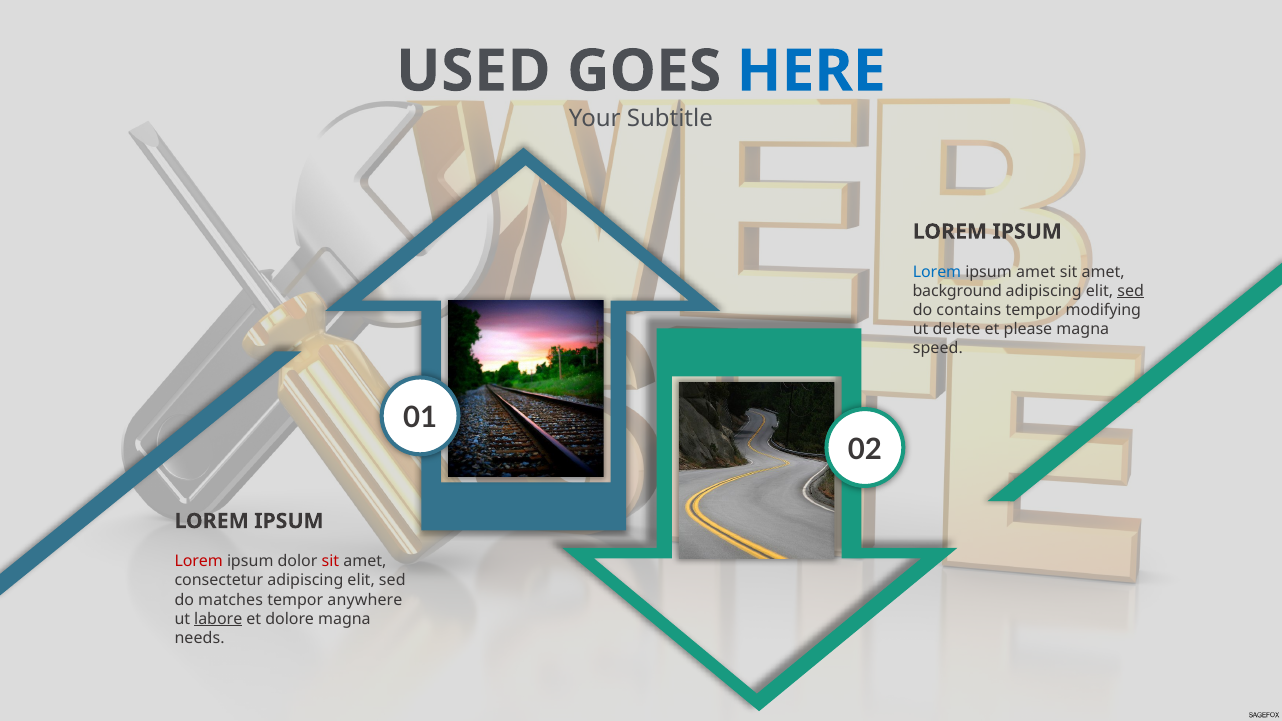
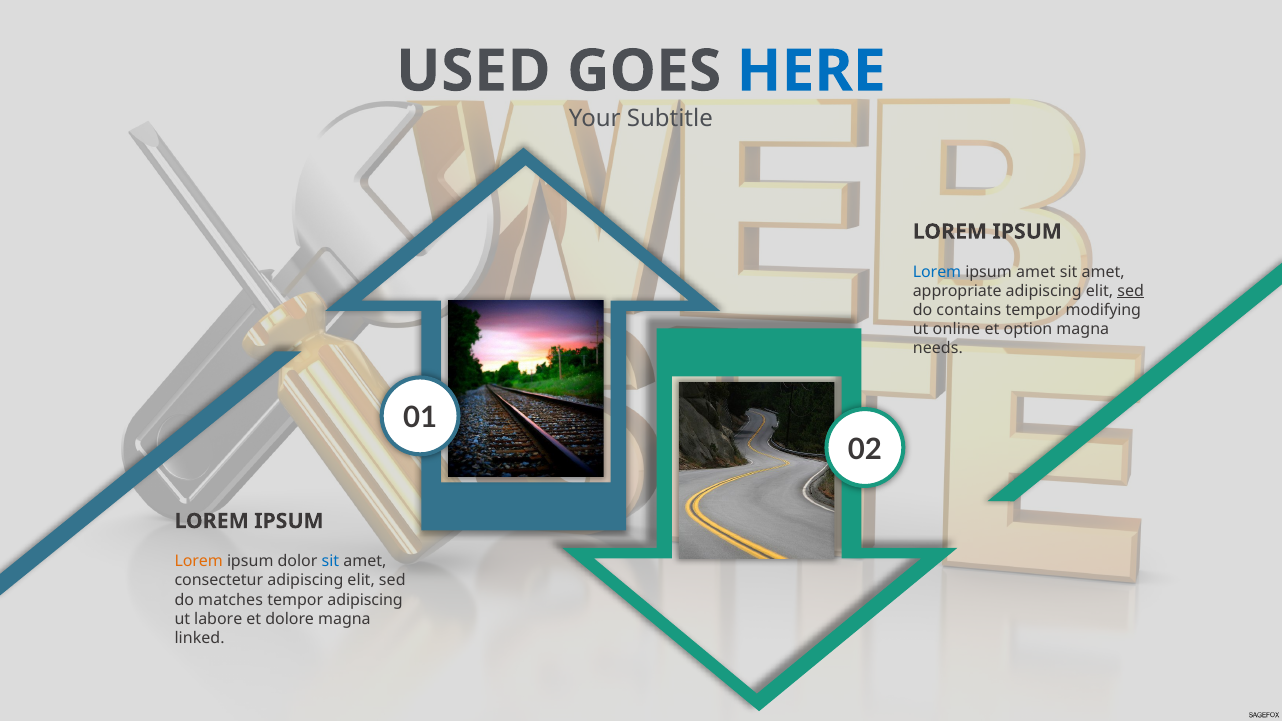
background: background -> appropriate (957, 291)
delete: delete -> online (956, 330)
please: please -> option (1028, 330)
speed: speed -> needs (938, 349)
Lorem colour: red -> orange (199, 561)
sit colour: red -> blue (330, 561)
tempor anywhere: anywhere -> adipiscing (365, 600)
labore underline: present -> none (218, 619)
needs: needs -> linked (200, 638)
